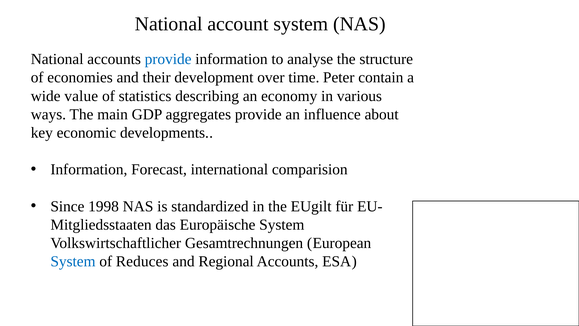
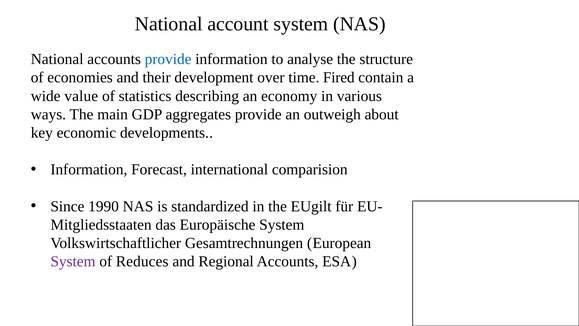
Peter: Peter -> Fired (339, 78)
influence: influence -> outweigh (332, 114)
1998: 1998 -> 1990 (104, 206)
System colour: blue -> purple (73, 261)
